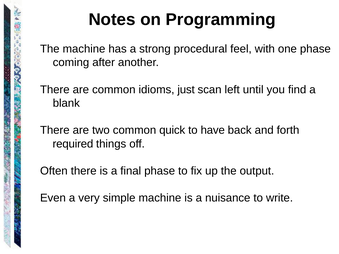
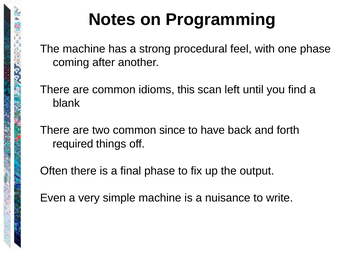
just: just -> this (186, 90)
quick: quick -> since (172, 130)
